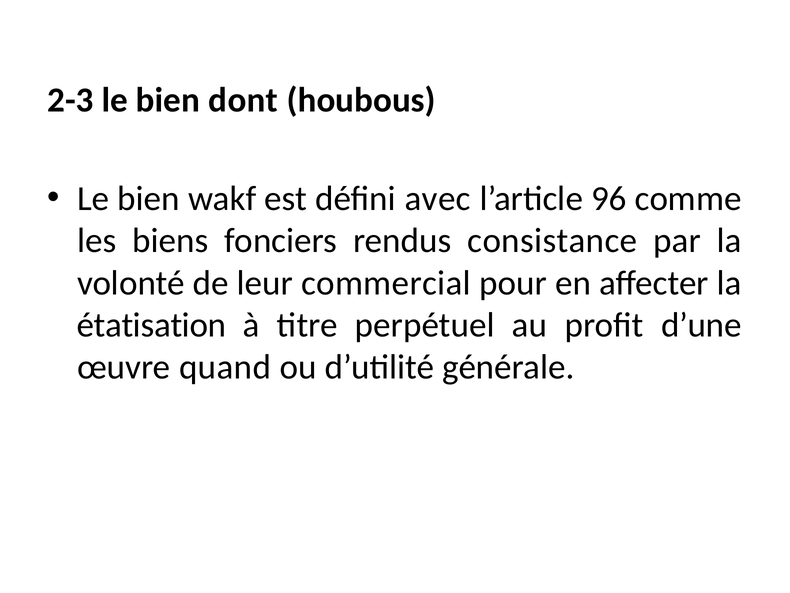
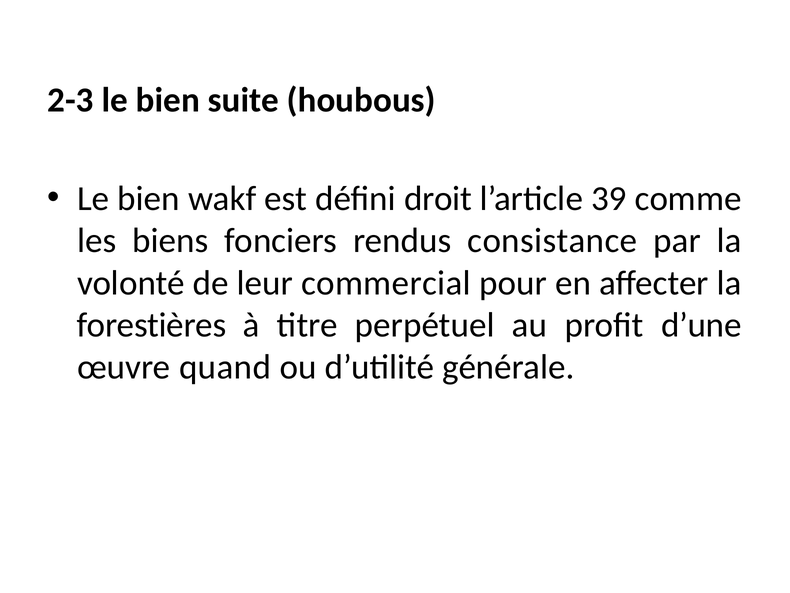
dont: dont -> suite (243, 100)
avec: avec -> droit (438, 198)
96: 96 -> 39 (609, 198)
étatisation: étatisation -> forestières (151, 325)
